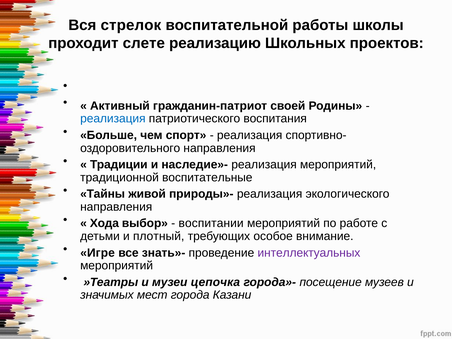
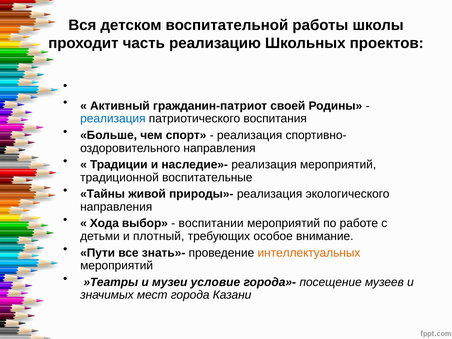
стрелок: стрелок -> детском (131, 25)
слете: слете -> часть (144, 43)
Игре: Игре -> Пути (98, 253)
интеллектуальных colour: purple -> orange (309, 253)
цепочка: цепочка -> условие (215, 282)
